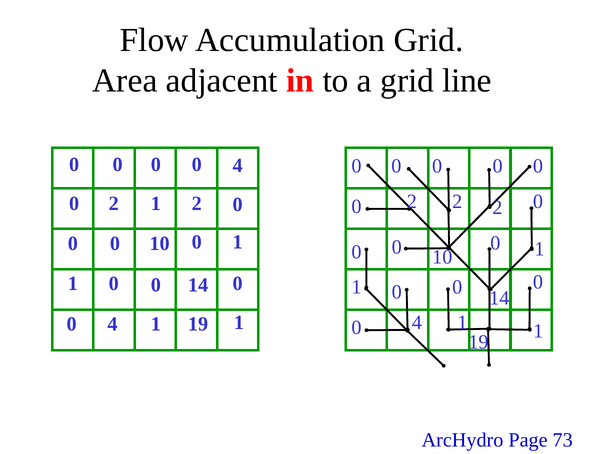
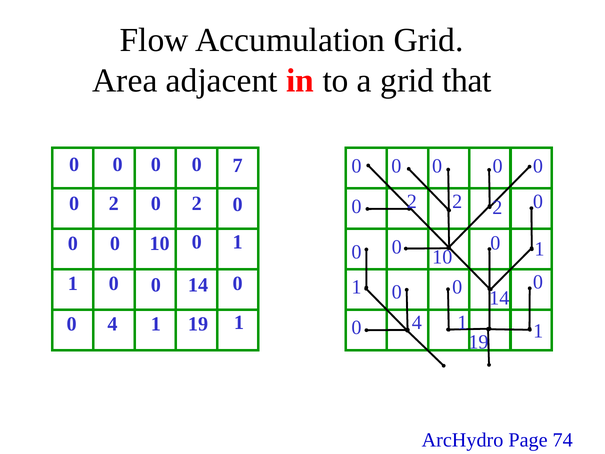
line: line -> that (467, 80)
0 4: 4 -> 7 (238, 166)
2 1: 1 -> 0 (156, 203)
73: 73 -> 74 (563, 440)
